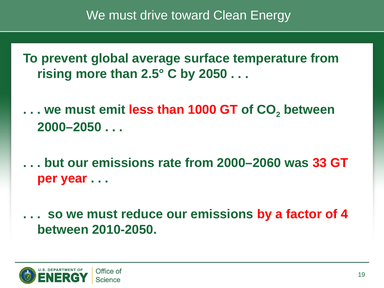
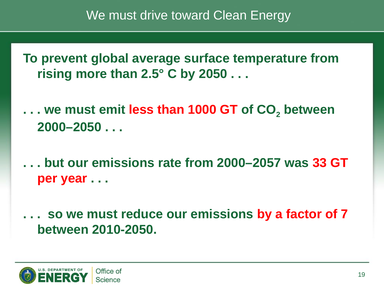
2000–2060: 2000–2060 -> 2000–2057 (249, 163)
4: 4 -> 7 (344, 214)
